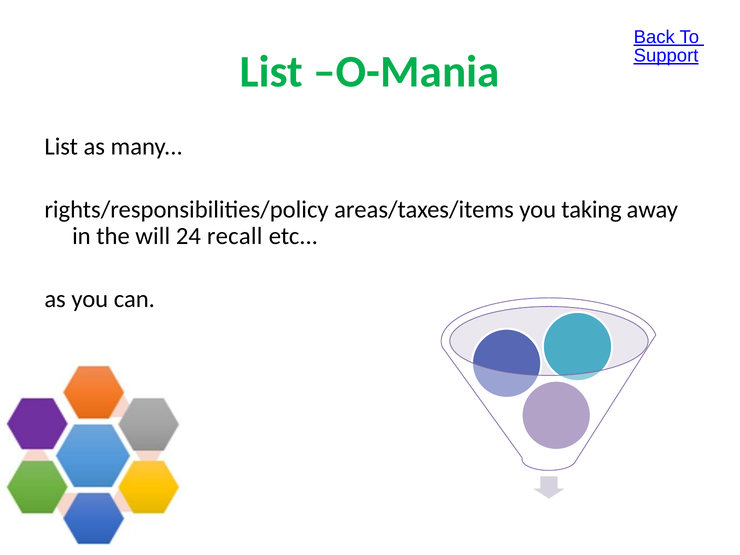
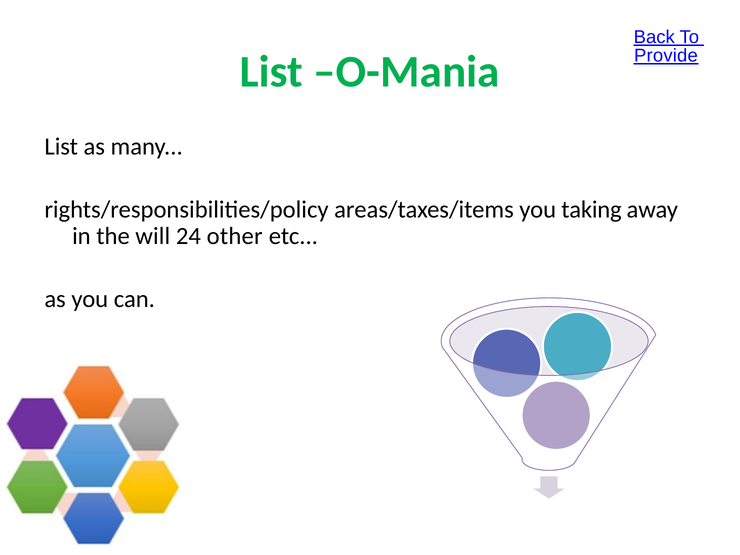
Support: Support -> Provide (666, 56)
recall: recall -> other (235, 236)
